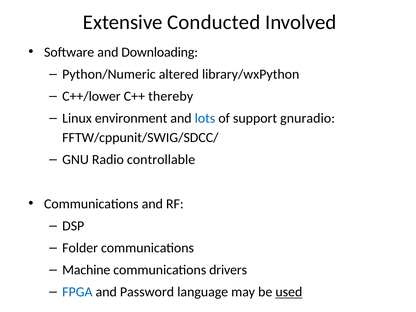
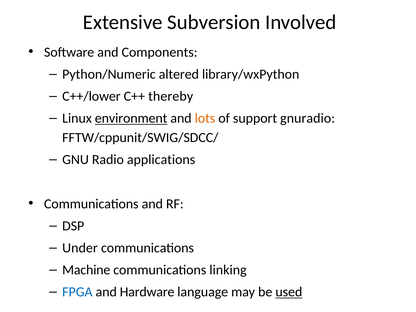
Conducted: Conducted -> Subversion (214, 22)
Downloading: Downloading -> Components (160, 52)
environment underline: none -> present (131, 118)
lots colour: blue -> orange (205, 118)
controllable: controllable -> applications (161, 160)
Folder: Folder -> Under (80, 248)
drivers: drivers -> linking (228, 270)
Password: Password -> Hardware (147, 292)
